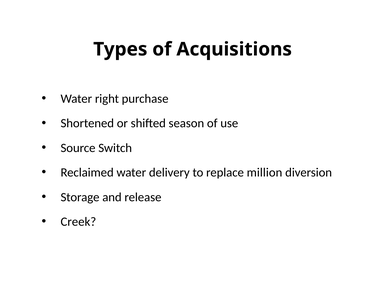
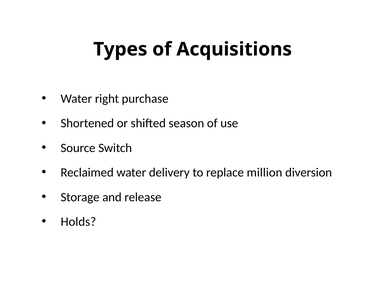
Creek: Creek -> Holds (78, 222)
